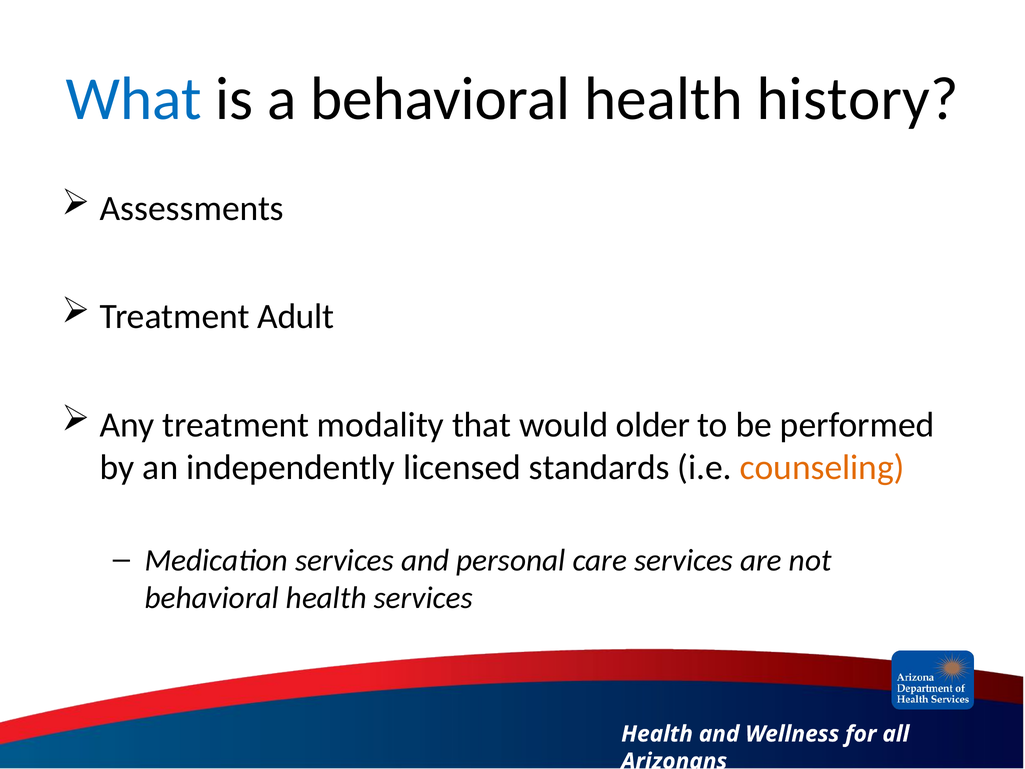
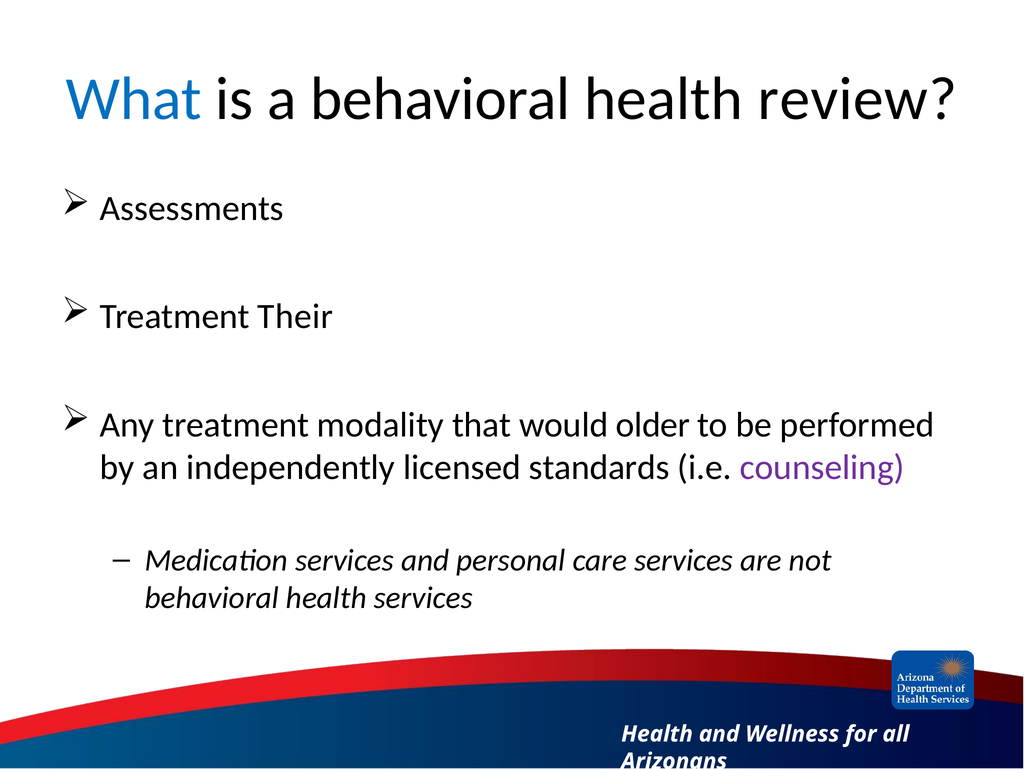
history: history -> review (857, 99)
Adult: Adult -> Their (295, 316)
counseling colour: orange -> purple (822, 467)
